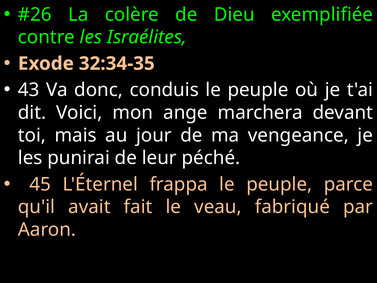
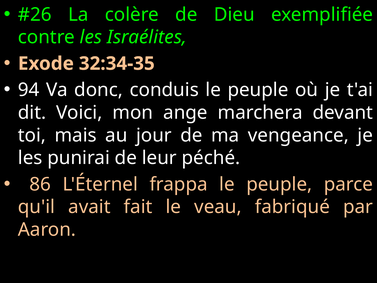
43: 43 -> 94 (29, 90)
45: 45 -> 86 (40, 184)
